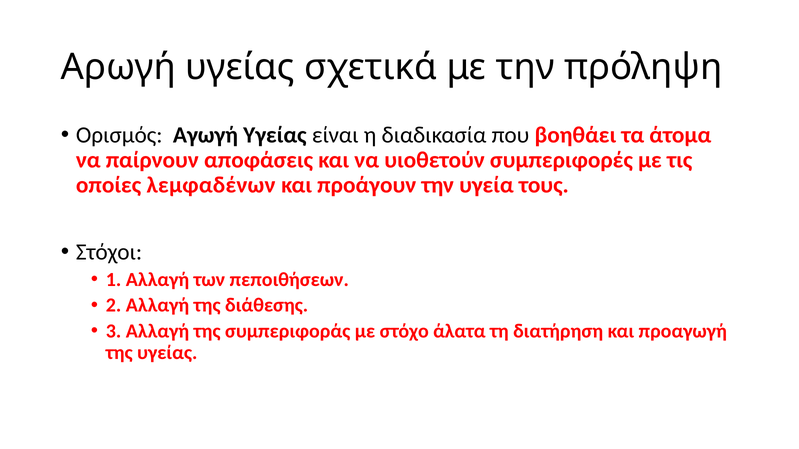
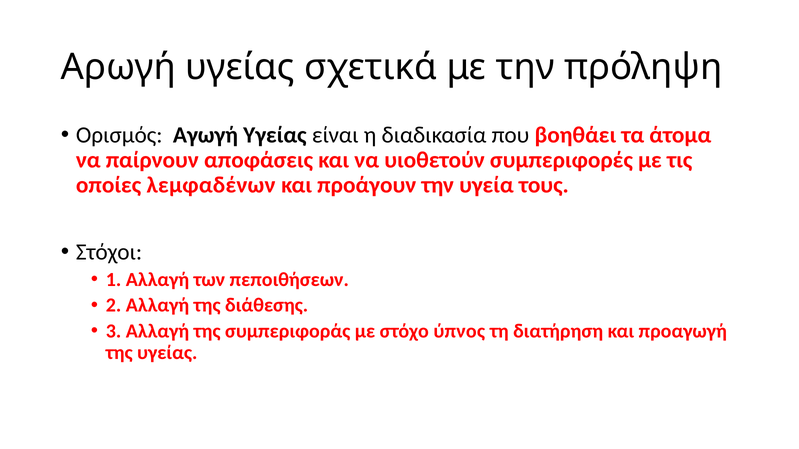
άλατα: άλατα -> ύπνος (459, 331)
